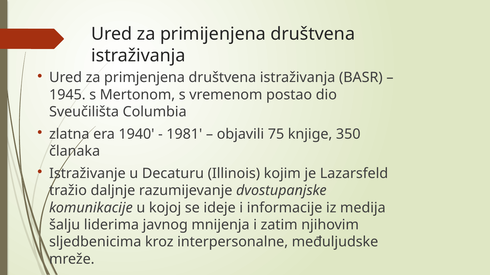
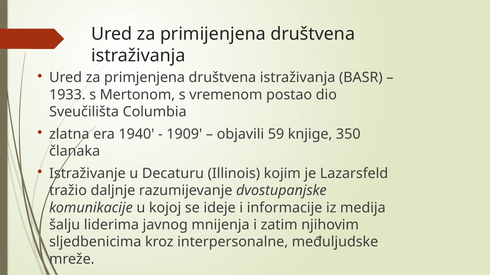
1945: 1945 -> 1933 (67, 95)
1981: 1981 -> 1909 (184, 134)
75: 75 -> 59 (276, 134)
